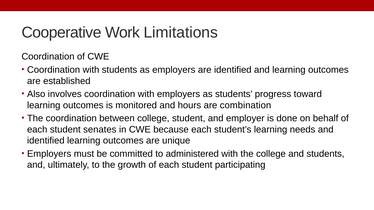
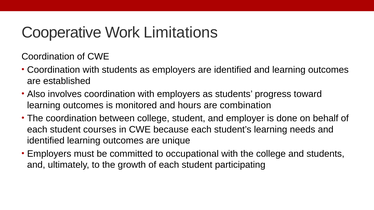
senates: senates -> courses (100, 130)
administered: administered -> occupational (192, 154)
